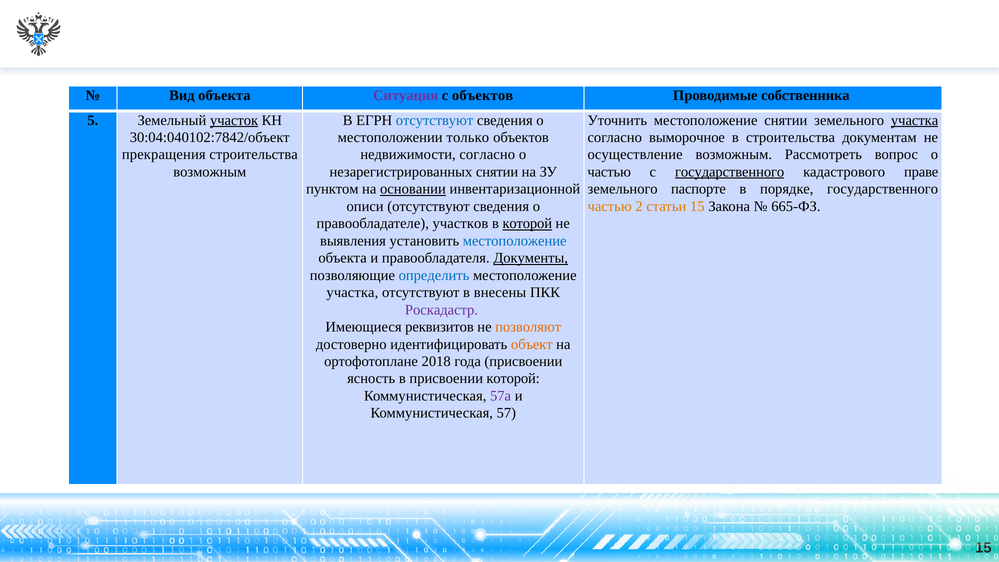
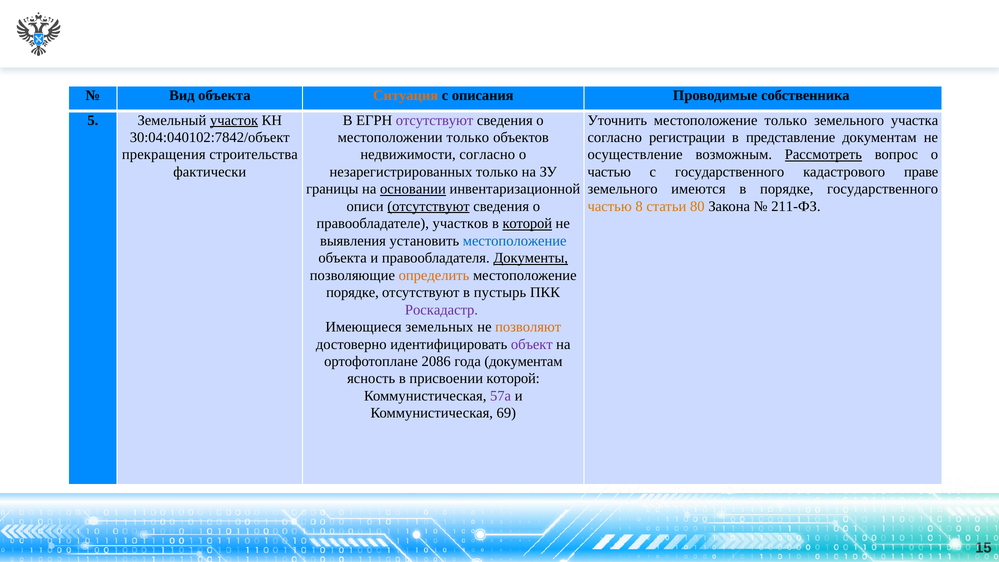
Ситуация colour: purple -> orange (406, 95)
с объектов: объектов -> описания (483, 95)
отсутствуют colour: blue -> purple (435, 120)
местоположение снятии: снятии -> только (786, 120)
участка underline: present -> none (915, 120)
выморочное: выморочное -> регистрации (687, 137)
в строительства: строительства -> представление (791, 137)
Рассмотреть underline: none -> present (823, 155)
возможным: возможным -> фактически (210, 172)
незарегистрированных снятии: снятии -> только (497, 172)
государственного underline: present -> none (730, 172)
пунктом: пунктом -> границы (332, 189)
паспорте: паспорте -> имеются (698, 189)
отсутствуют underline: none -> present (429, 206)
2: 2 -> 8 (639, 206)
статьи 15: 15 -> 80 (697, 206)
665-ФЗ: 665-ФЗ -> 211-ФЗ (796, 206)
определить colour: blue -> orange (434, 275)
участка: участка -> порядке (353, 292)
внесены: внесены -> пустырь (500, 292)
реквизитов: реквизитов -> земельных (439, 327)
объект colour: orange -> purple (532, 344)
2018: 2018 -> 2086 (436, 361)
года присвоении: присвоении -> документам (523, 361)
57: 57 -> 69 (506, 413)
